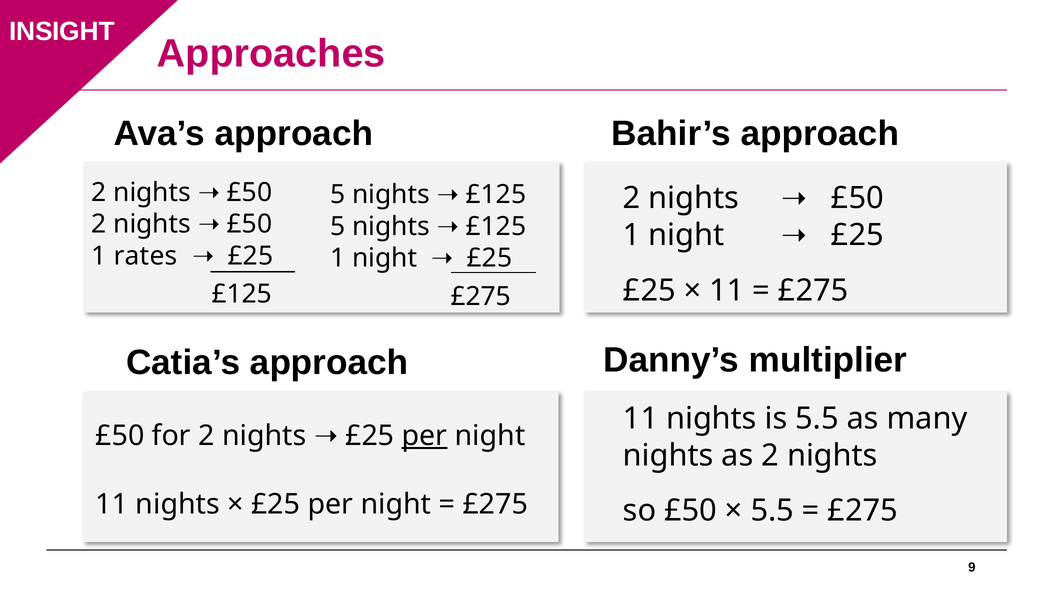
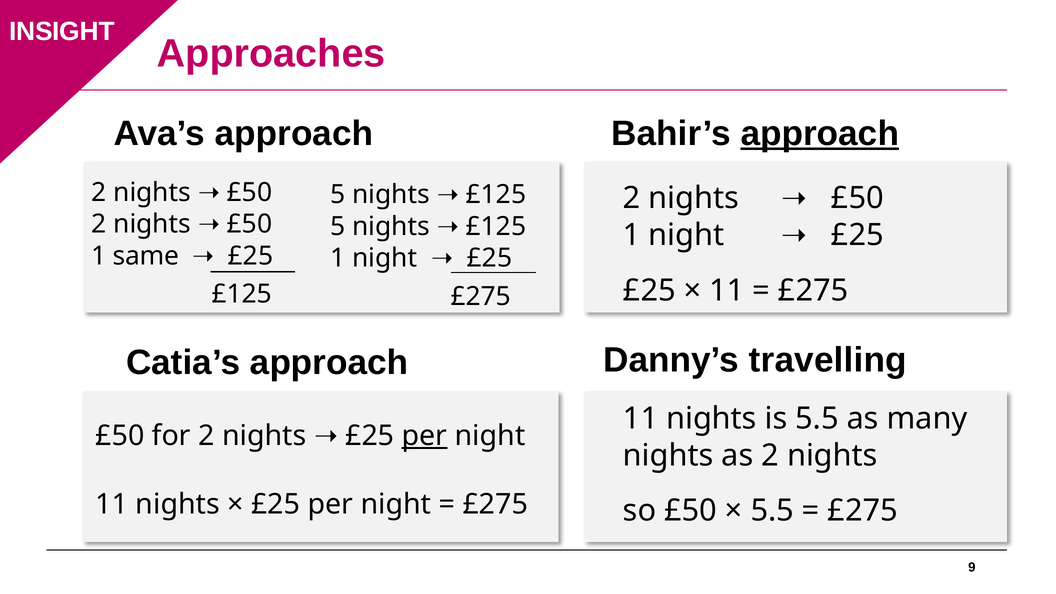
approach underline: none -> present (820, 134)
rates: rates -> same (146, 256)
multiplier: multiplier -> travelling (828, 360)
